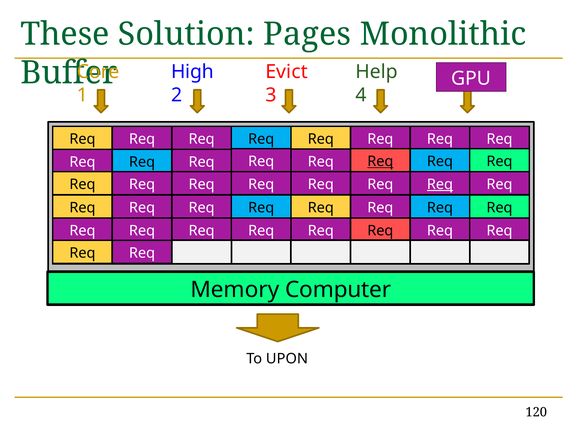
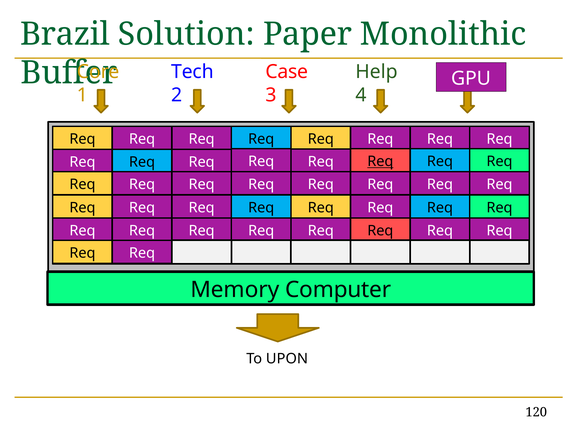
These: These -> Brazil (65, 34)
Pages: Pages -> Paper (308, 34)
High: High -> Tech (192, 72)
Evict: Evict -> Case (287, 72)
Req underline: present -> none (440, 184)
